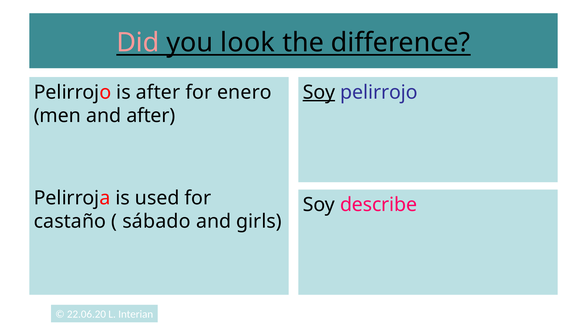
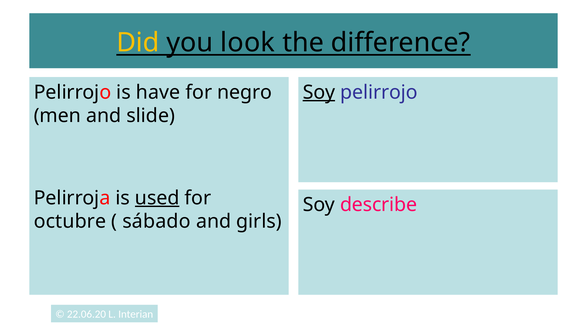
Did colour: pink -> yellow (138, 43)
is after: after -> have (158, 92)
enero: enero -> negro (245, 92)
and after: after -> slide (151, 116)
used underline: none -> present (157, 198)
castaño: castaño -> octubre (70, 222)
